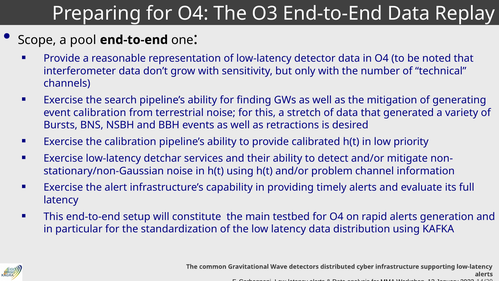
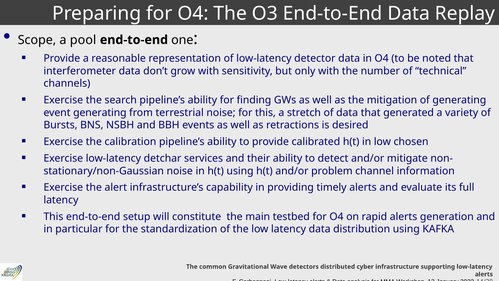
event calibration: calibration -> generating (100, 112)
priority: priority -> chosen (411, 142)
